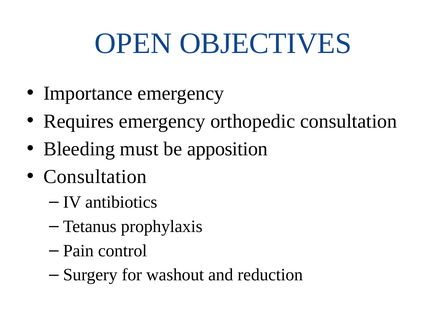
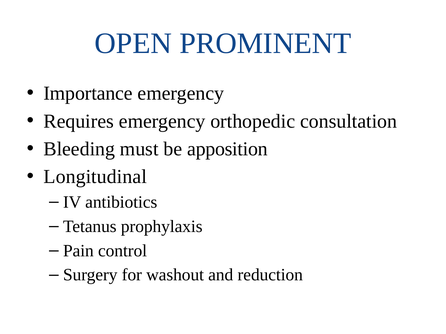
OBJECTIVES: OBJECTIVES -> PROMINENT (265, 43)
Consultation: Consultation -> Longitudinal (95, 177)
